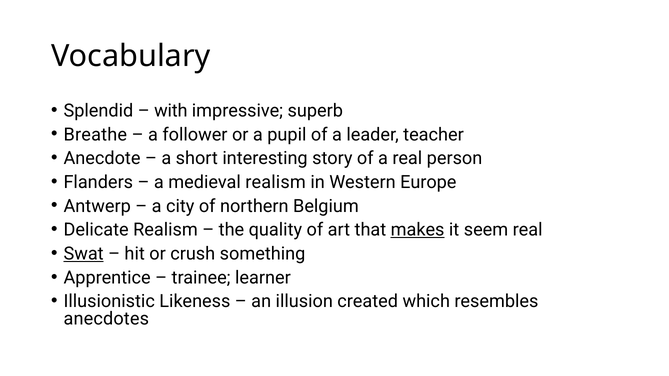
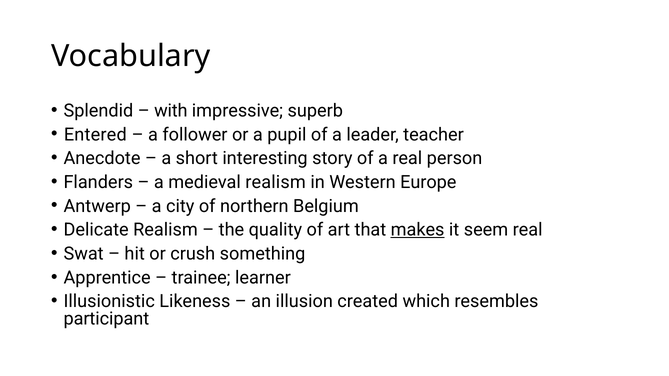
Breathe: Breathe -> Entered (95, 135)
Swat underline: present -> none (84, 254)
anecdotes: anecdotes -> participant (106, 319)
